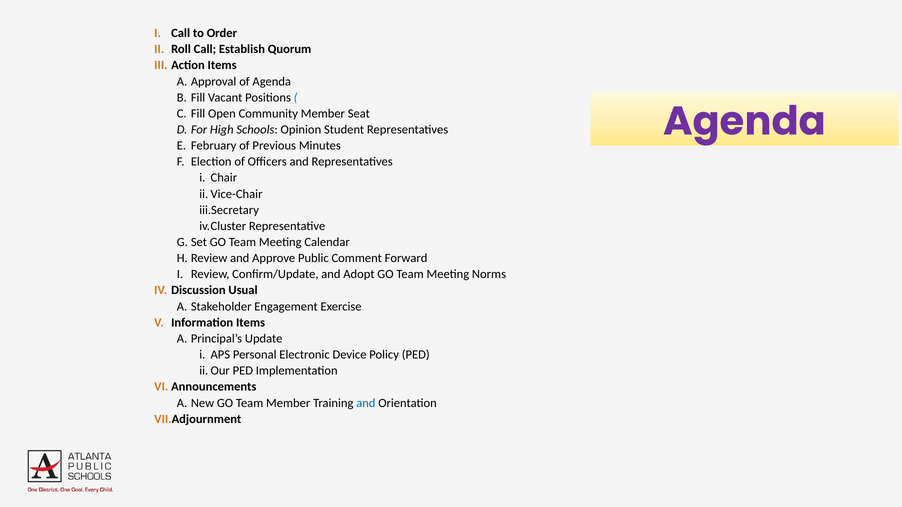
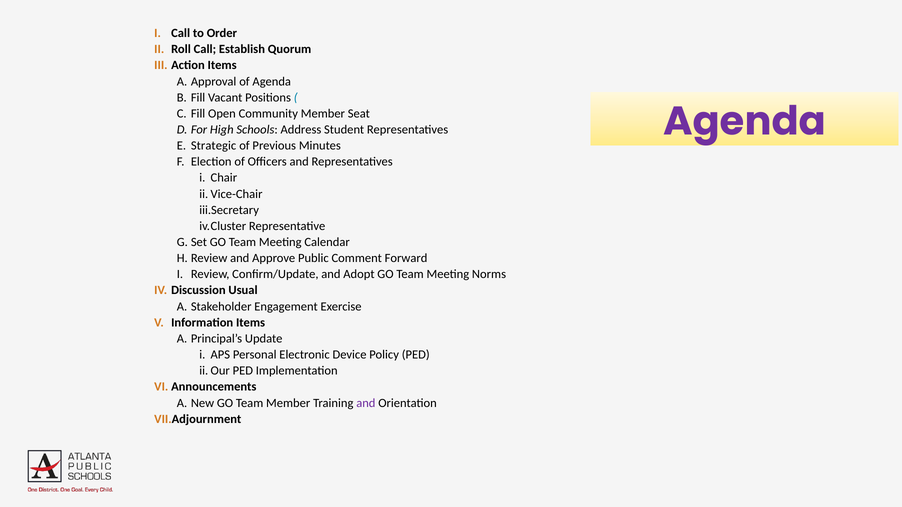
Opinion: Opinion -> Address (301, 130)
February: February -> Strategic (214, 146)
and colour: blue -> purple (366, 403)
